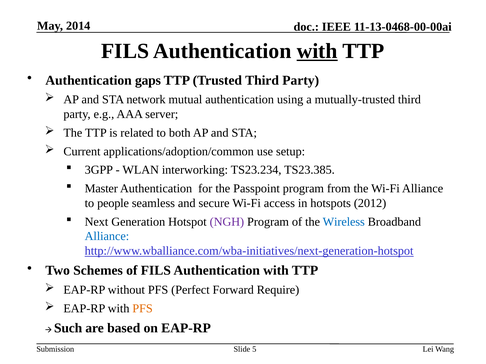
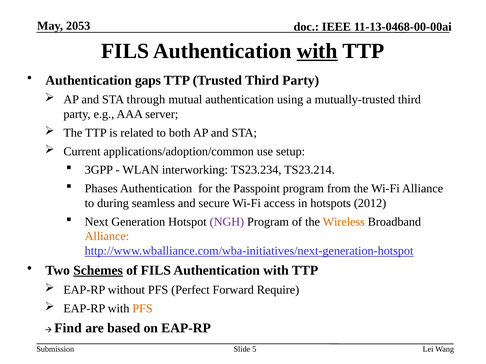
2014: 2014 -> 2053 (78, 26)
network: network -> through (146, 100)
TS23.385: TS23.385 -> TS23.214 (309, 170)
Master: Master -> Phases (101, 189)
people: people -> during (113, 203)
Wireless colour: blue -> orange (344, 222)
Alliance colour: blue -> orange (107, 237)
Schemes underline: none -> present (98, 271)
Such: Such -> Find (68, 328)
